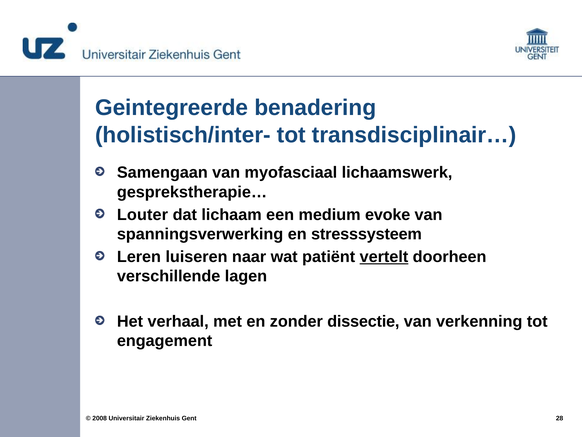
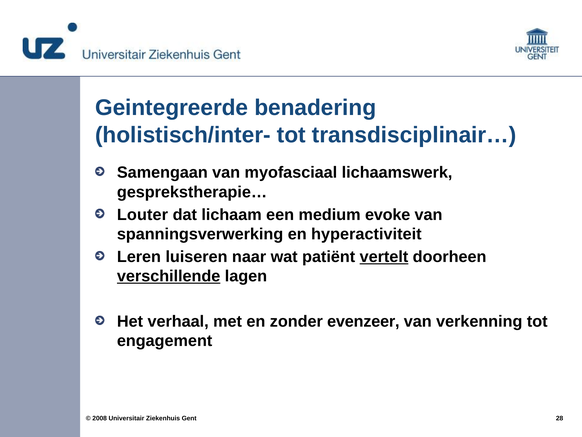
stresssysteem: stresssysteem -> hyperactiviteit (366, 234)
verschillende underline: none -> present (169, 276)
dissectie: dissectie -> evenzeer (363, 321)
